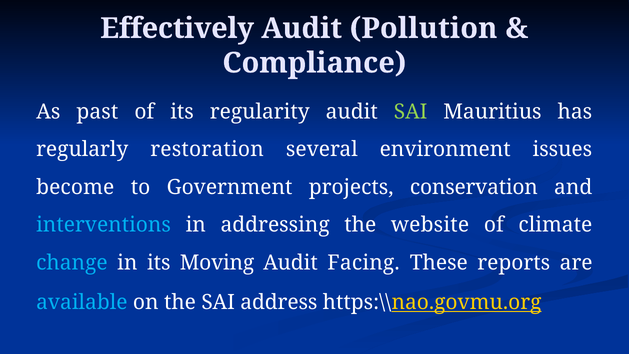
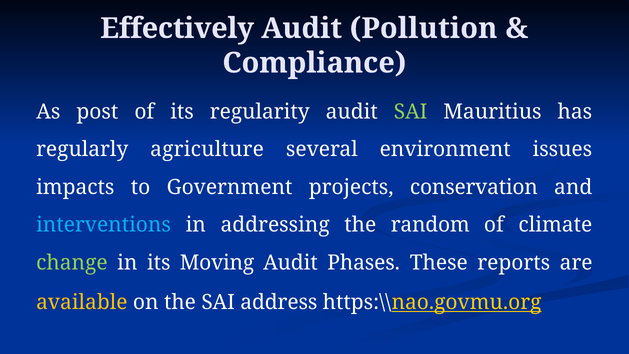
past: past -> post (97, 112)
restoration: restoration -> agriculture (207, 149)
become: become -> impacts (75, 187)
website: website -> random (430, 225)
change colour: light blue -> light green (72, 262)
Facing: Facing -> Phases (364, 262)
available colour: light blue -> yellow (82, 302)
